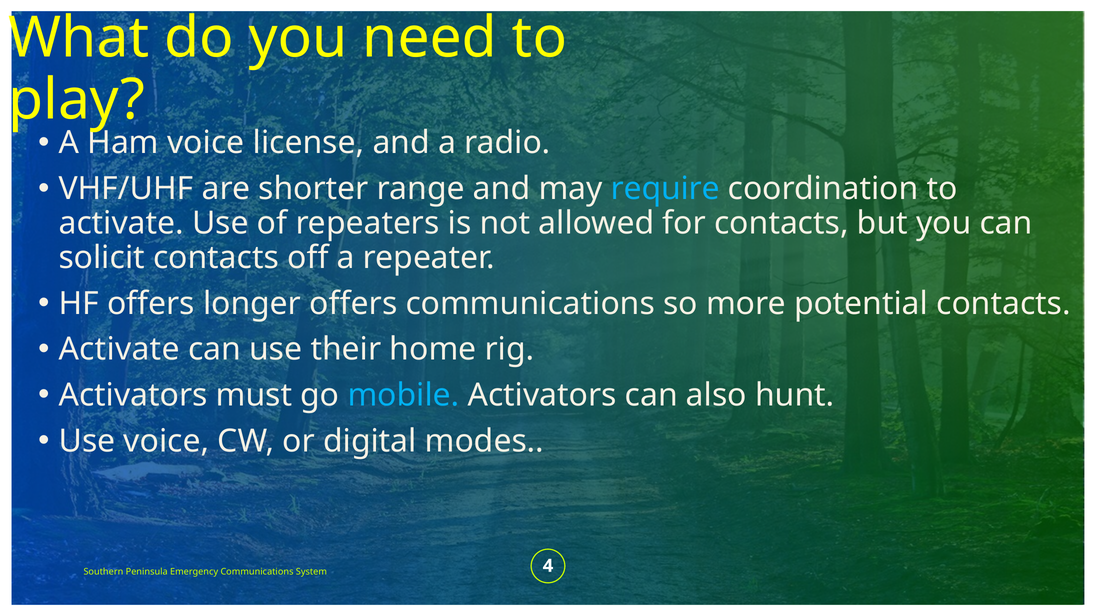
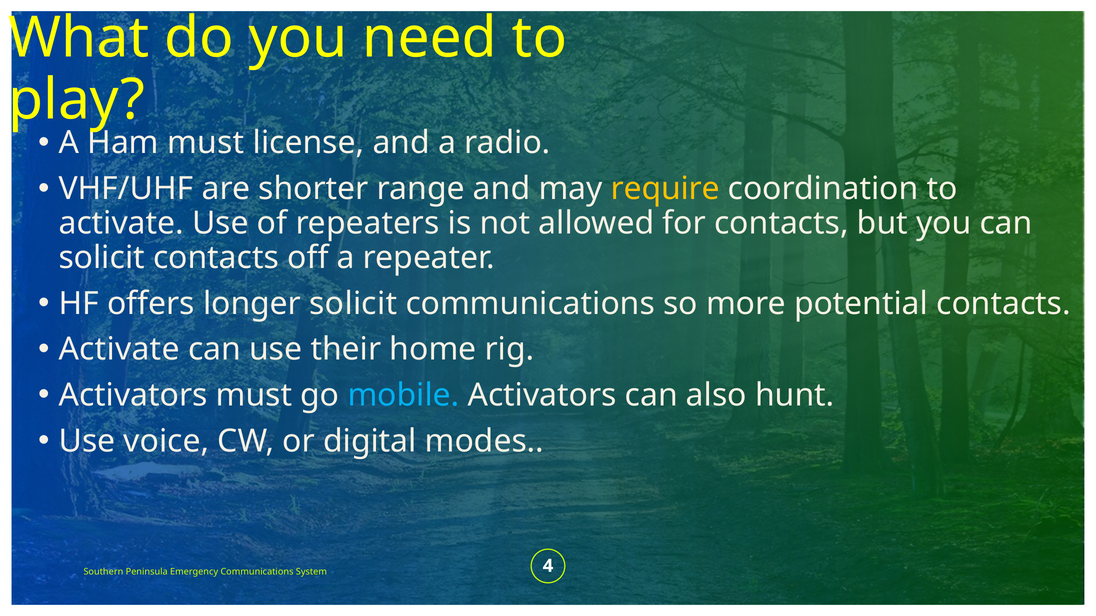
Ham voice: voice -> must (206, 143)
require colour: light blue -> yellow (665, 189)
longer offers: offers -> solicit (353, 304)
